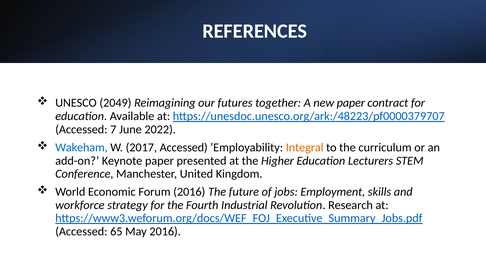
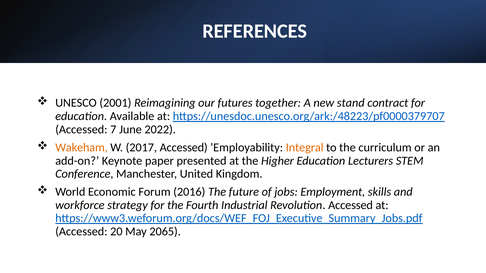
2049: 2049 -> 2001 (115, 103)
new paper: paper -> stand (351, 103)
Wakeham colour: blue -> orange (81, 148)
Revolution Research: Research -> Accessed (351, 205)
65: 65 -> 20 (116, 232)
May 2016: 2016 -> 2065 (165, 232)
